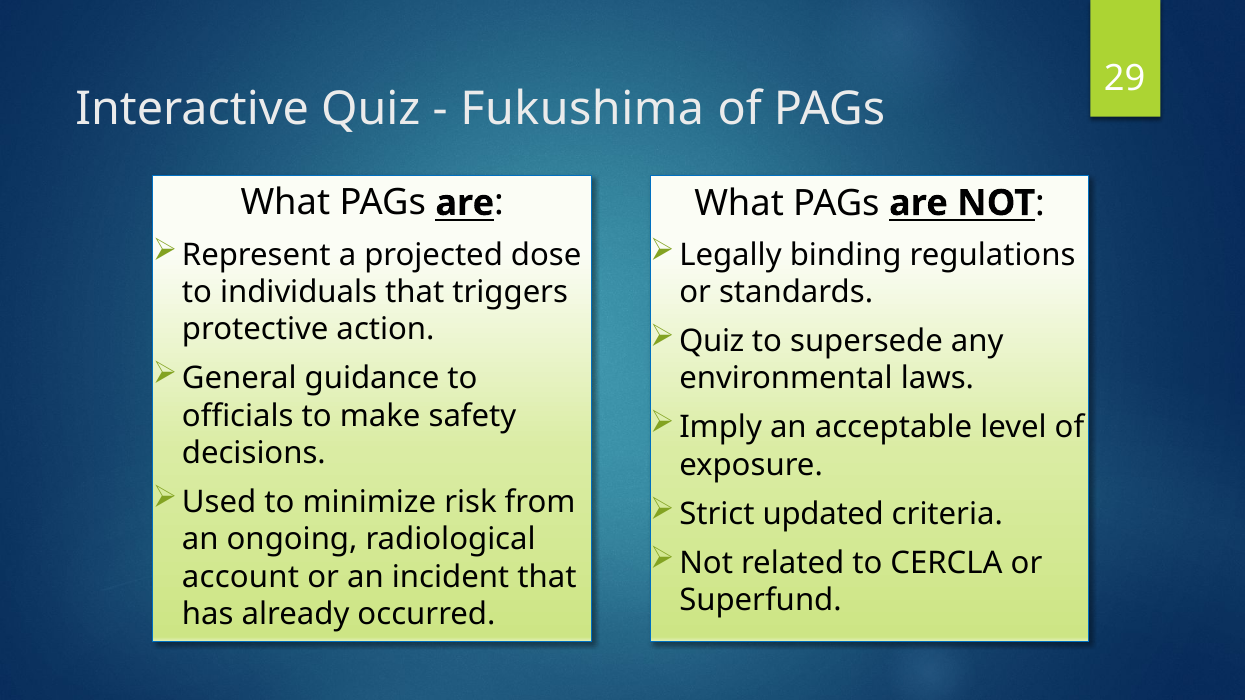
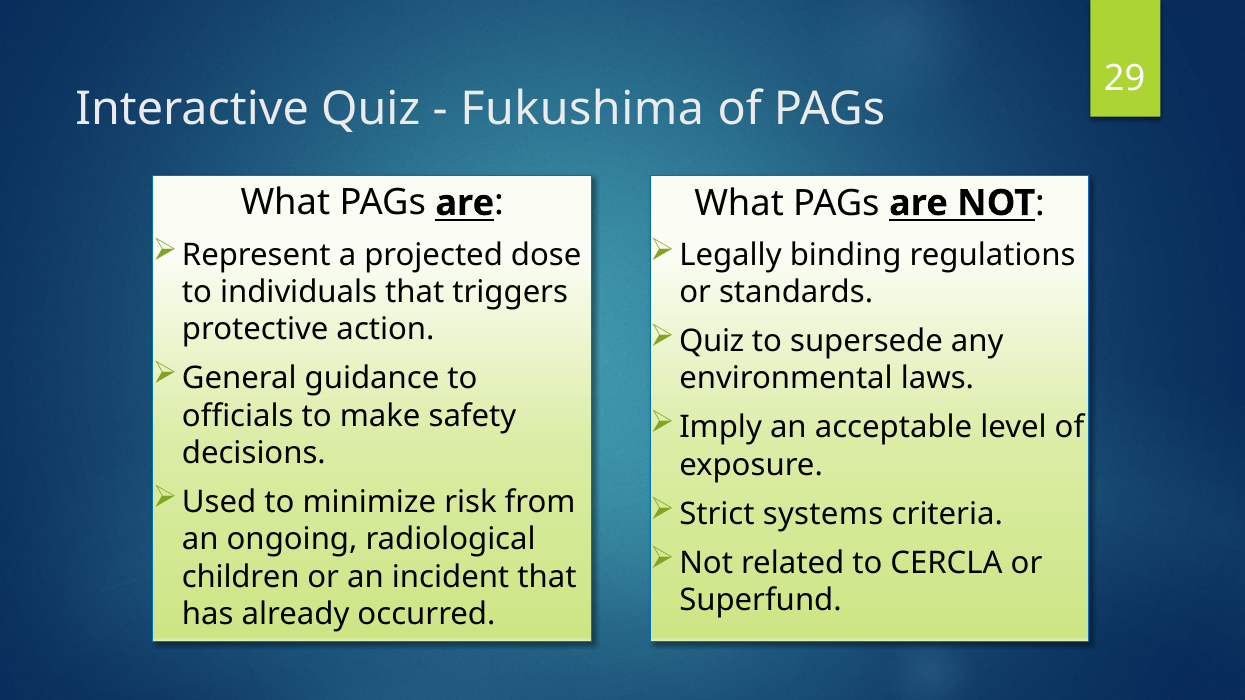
updated: updated -> systems (823, 514)
account: account -> children (241, 577)
